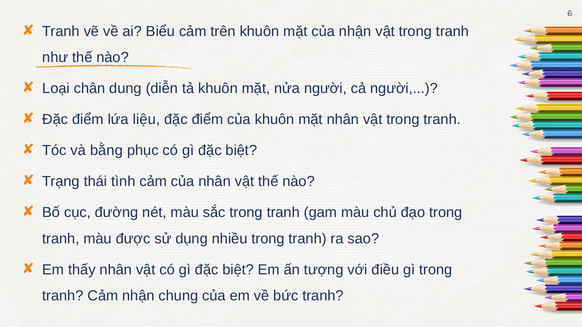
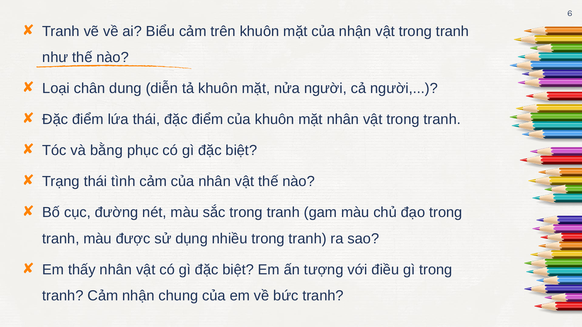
lứa liệu: liệu -> thái (147, 120)
